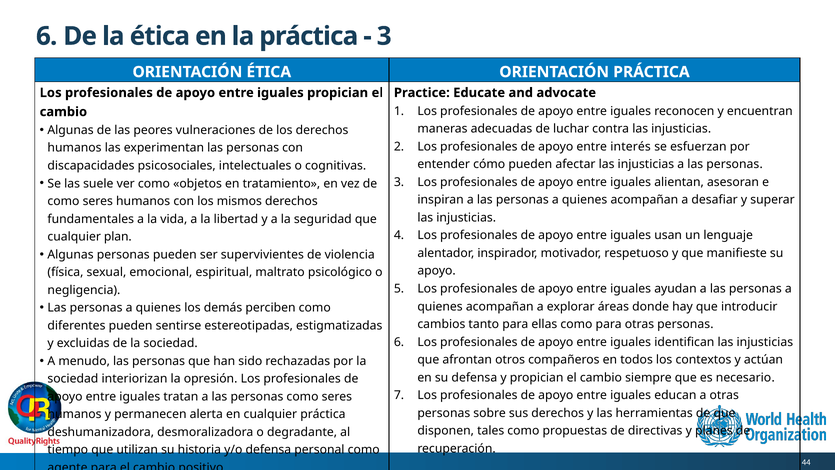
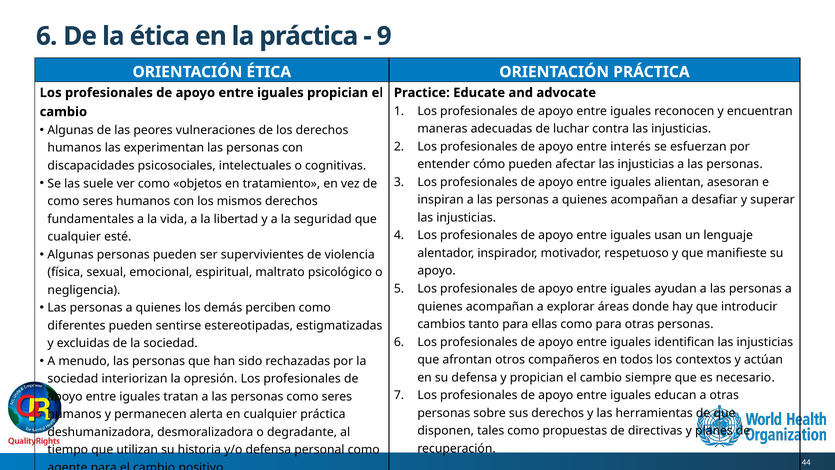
3: 3 -> 9 (384, 36)
plan: plan -> esté (118, 237)
